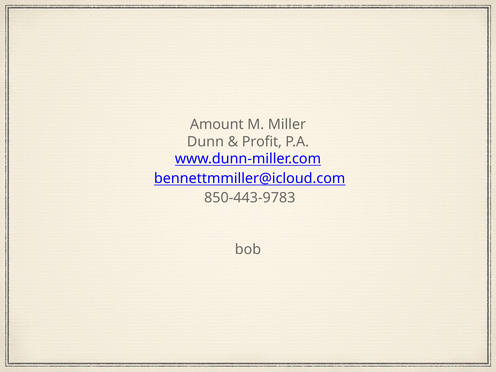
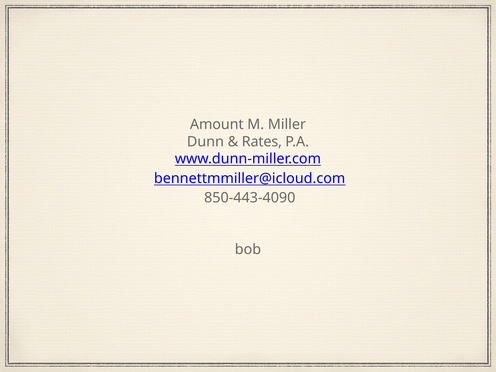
Profit: Profit -> Rates (262, 142)
850-443-9783: 850-443-9783 -> 850-443-4090 (250, 198)
